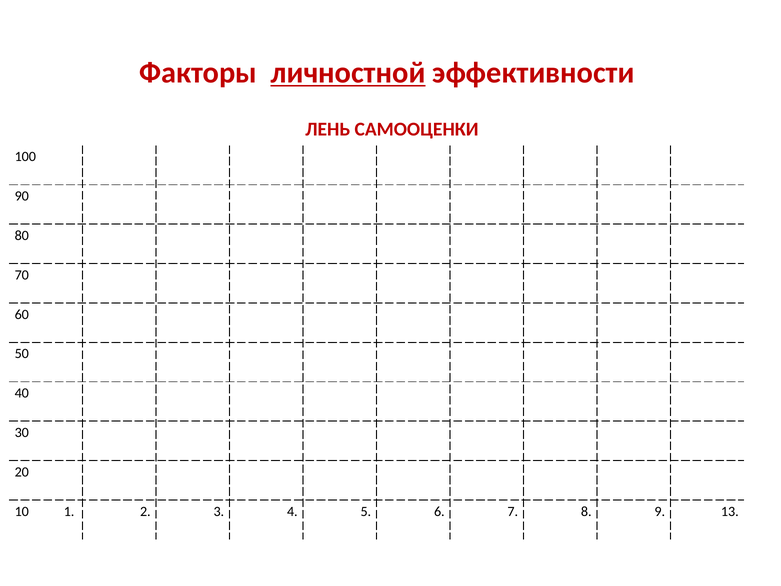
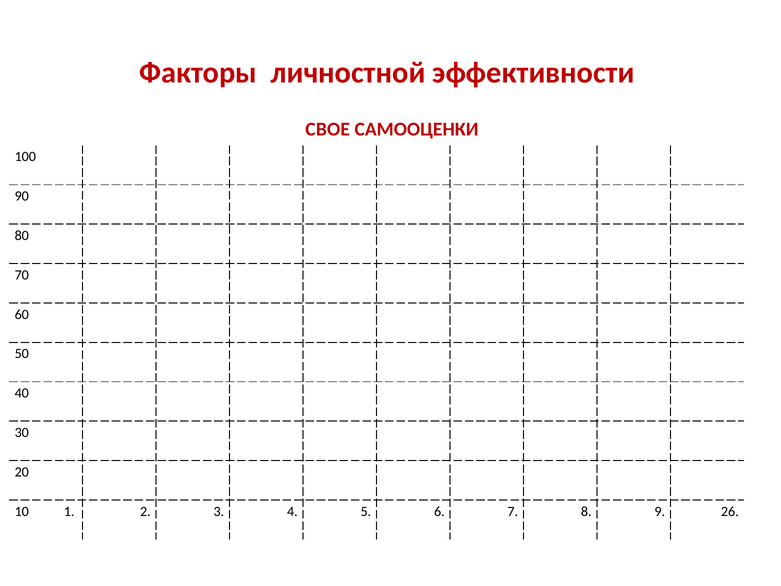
личностной underline: present -> none (348, 73)
ЛЕНЬ: ЛЕНЬ -> СВОЕ (328, 129)
13: 13 -> 26 (730, 511)
